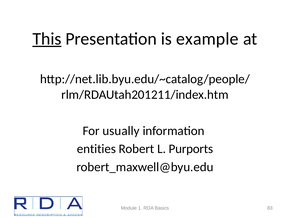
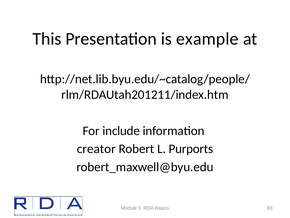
This underline: present -> none (47, 39)
usually: usually -> include (121, 130)
entities: entities -> creator (96, 149)
